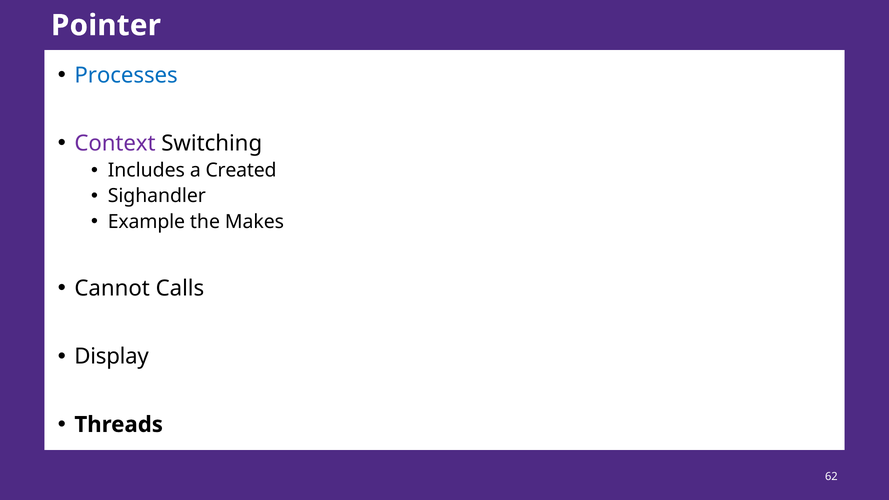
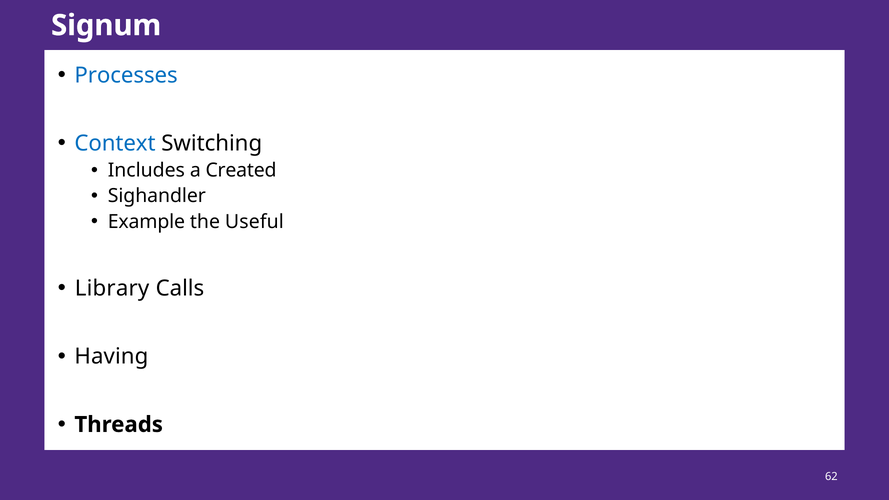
Pointer: Pointer -> Signum (106, 25)
Context colour: purple -> blue (115, 143)
Makes: Makes -> Useful (254, 222)
Cannot: Cannot -> Library (112, 288)
Display: Display -> Having (111, 357)
